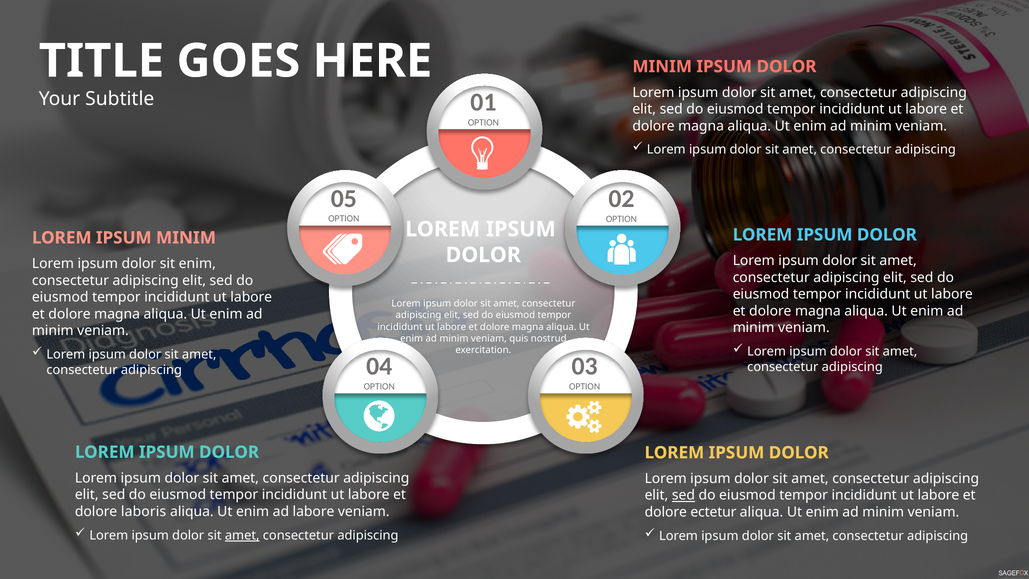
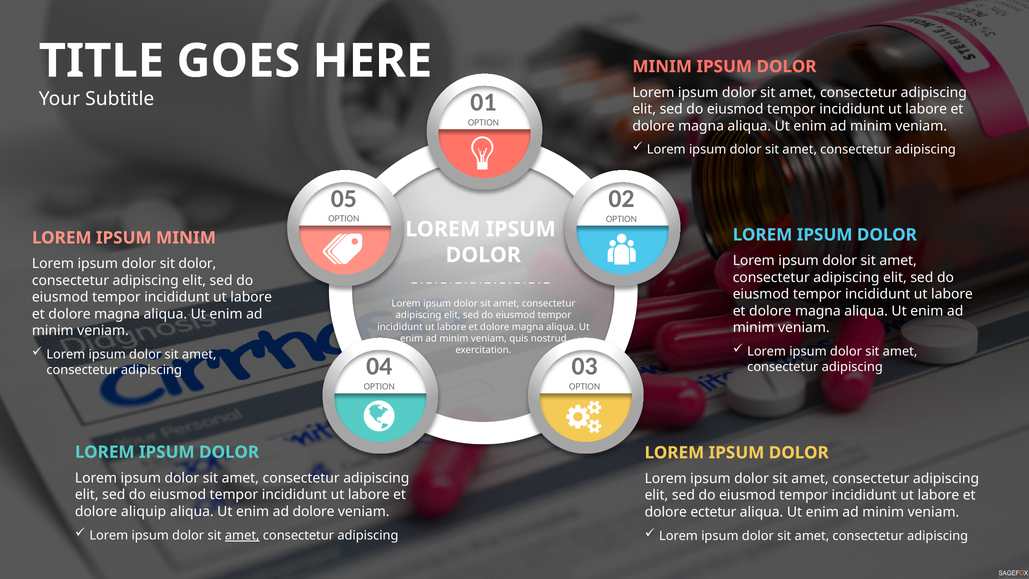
sit enim: enim -> dolor (197, 264)
sed underline: present -> none (683, 495)
laboris: laboris -> aliquip (144, 511)
ad labore: labore -> dolore (314, 511)
